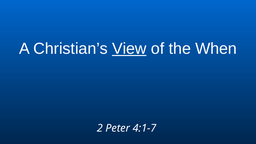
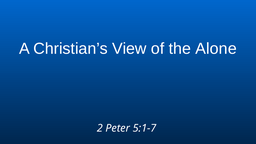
View underline: present -> none (129, 49)
When: When -> Alone (216, 49)
4:1-7: 4:1-7 -> 5:1-7 (144, 128)
